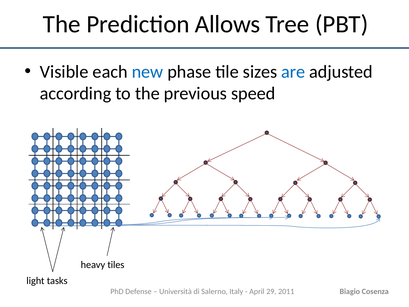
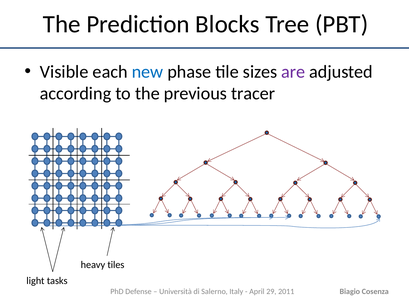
Allows: Allows -> Blocks (228, 24)
are colour: blue -> purple (293, 72)
speed: speed -> tracer (253, 94)
